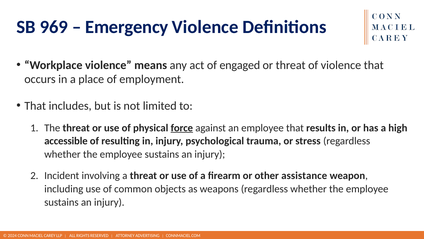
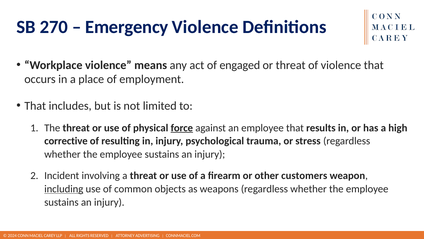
969: 969 -> 270 (54, 27)
accessible: accessible -> corrective (66, 141)
assistance: assistance -> customers (304, 175)
including underline: none -> present (64, 189)
